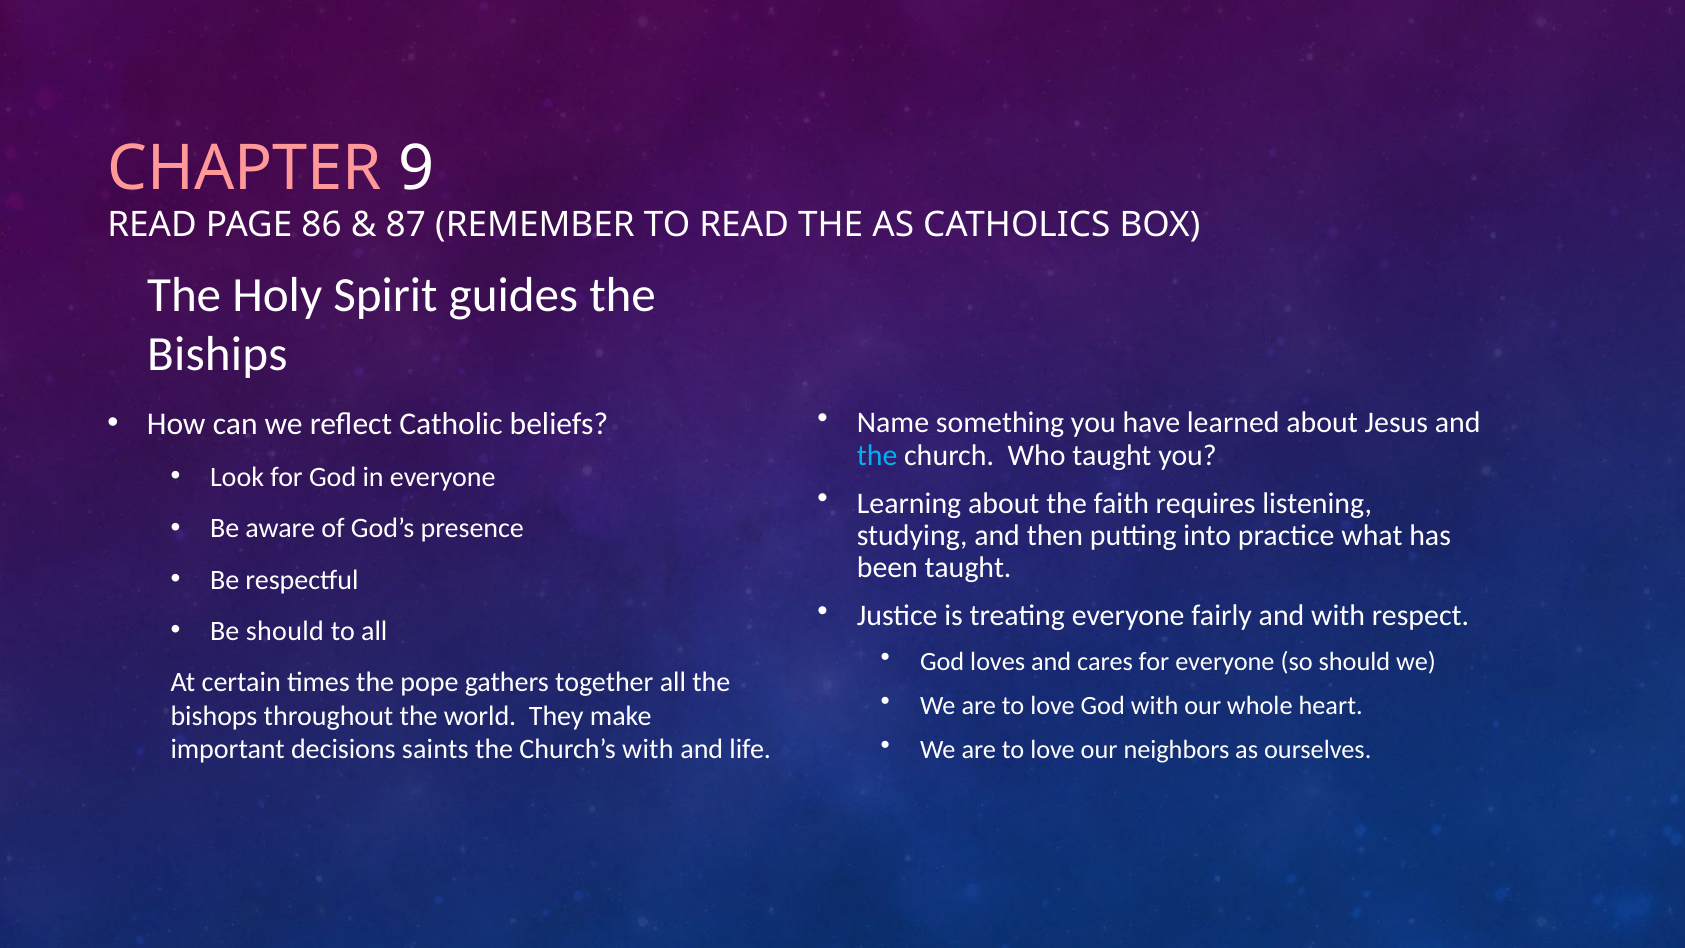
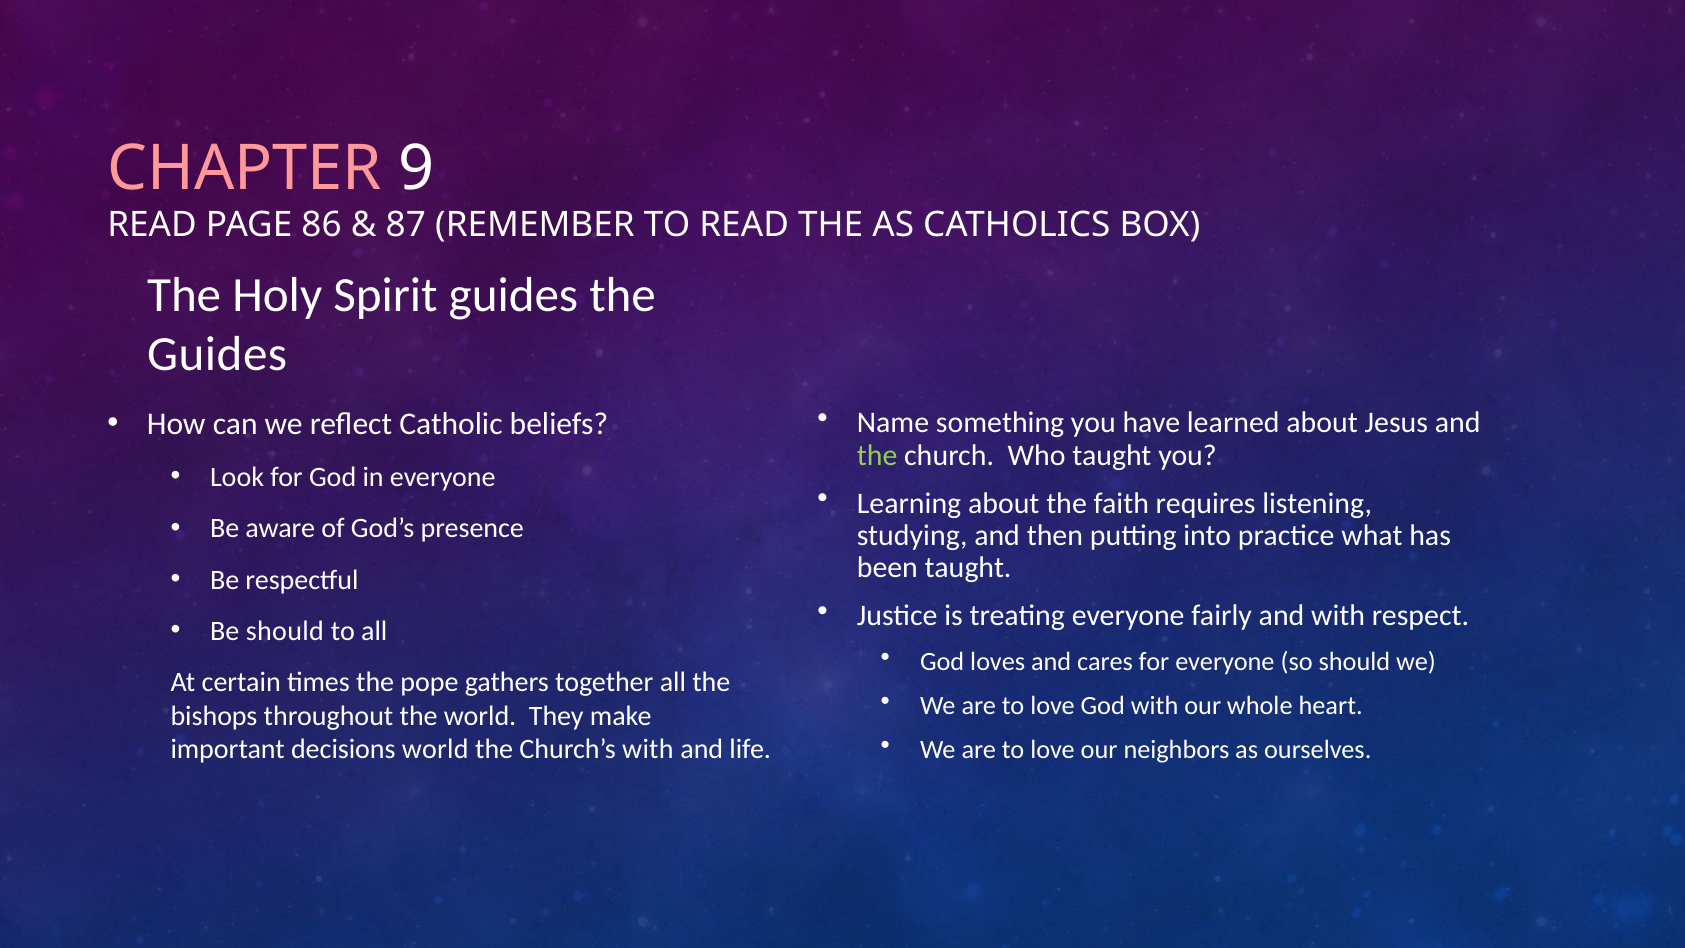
Biships: Biships -> Guides (217, 354)
the colour: light blue -> light green (877, 455)
decisions saints: saints -> world (435, 749)
